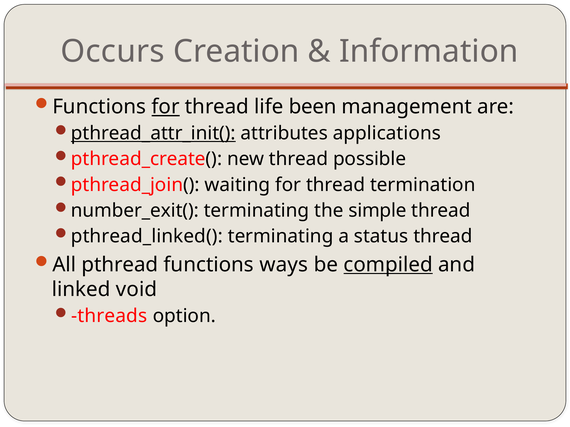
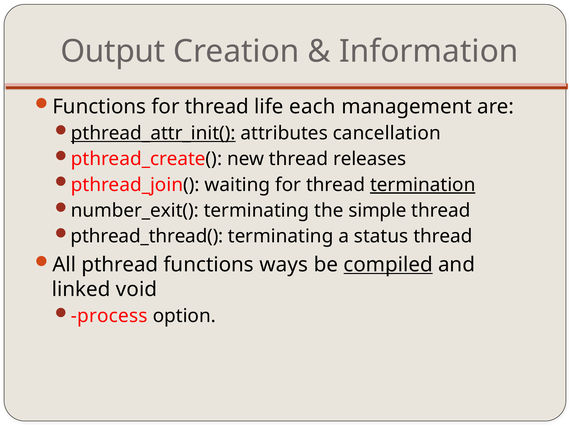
Occurs: Occurs -> Output (113, 52)
for underline: present -> none (166, 107)
been: been -> each (312, 107)
applications: applications -> cancellation (387, 133)
possible: possible -> releases (370, 159)
termination underline: none -> present (423, 185)
pthread_linked(: pthread_linked( -> pthread_thread( (147, 237)
threads: threads -> process (109, 316)
